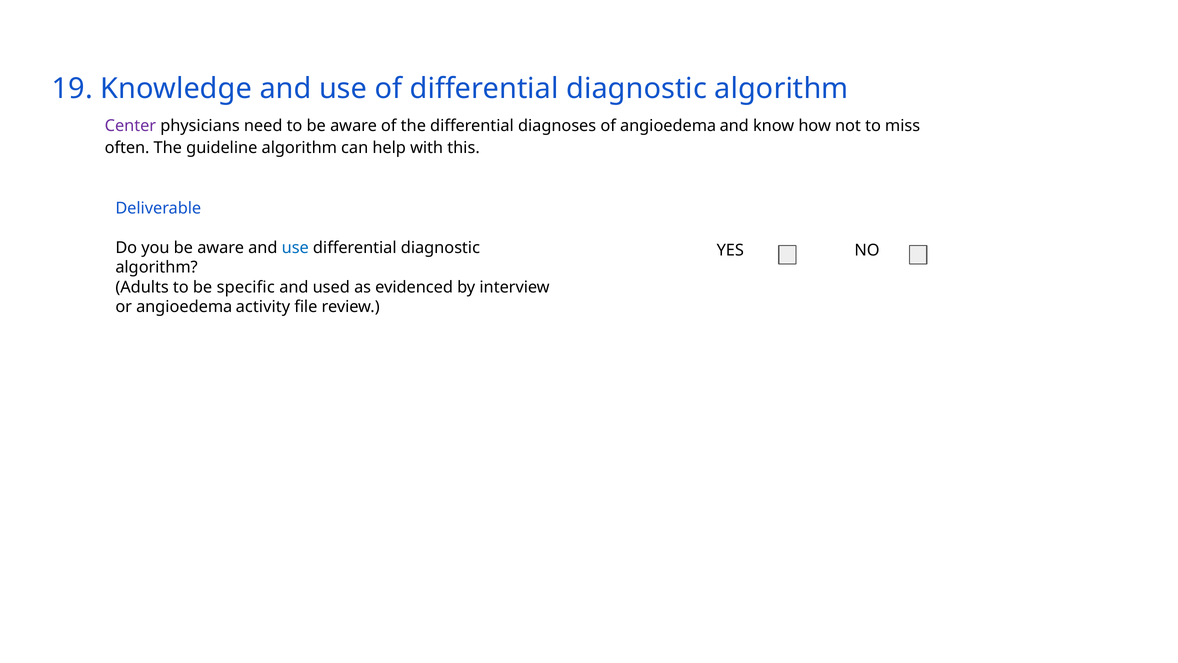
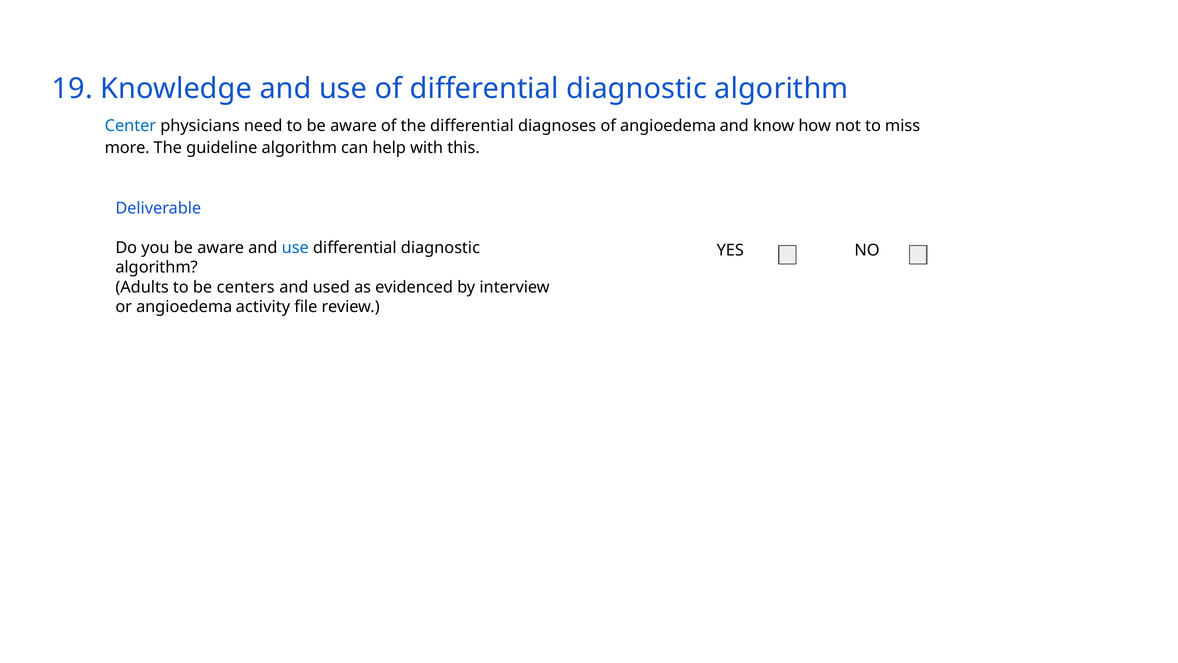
Center colour: purple -> blue (130, 126)
often: often -> more (127, 148)
specific: specific -> centers (246, 287)
